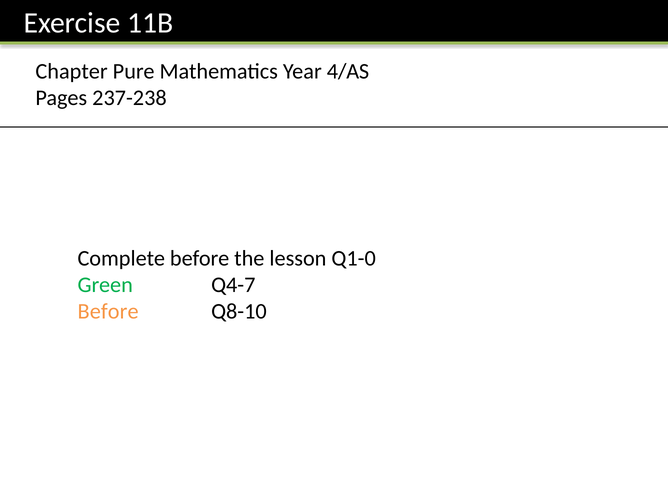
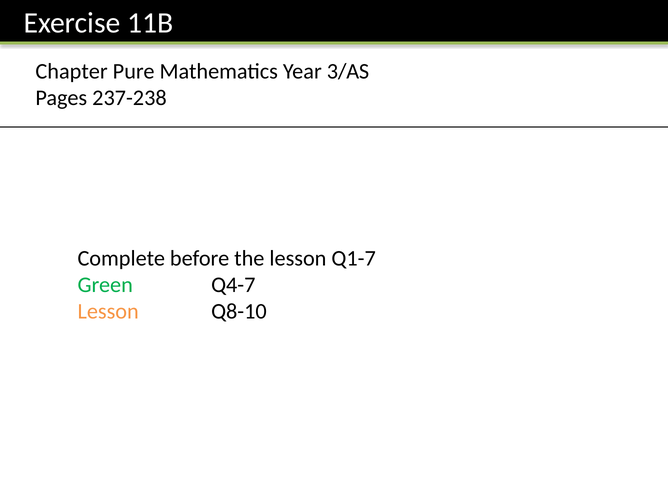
4/AS: 4/AS -> 3/AS (348, 71)
Q1-0: Q1-0 -> Q1-7 (354, 258)
Before: Before -> Lesson (108, 312)
